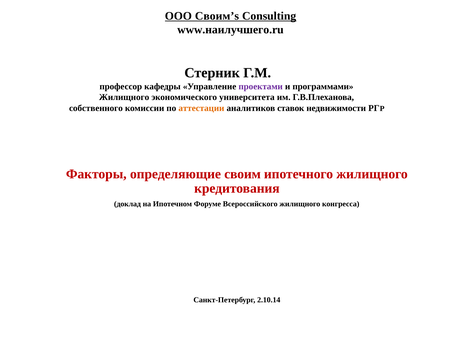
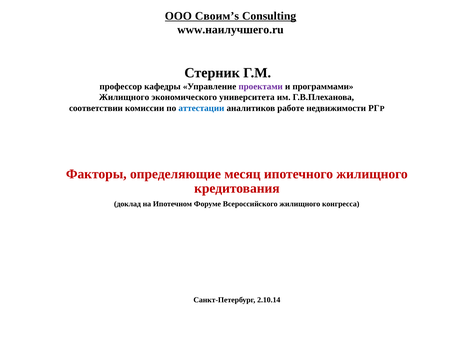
собственного: собственного -> соответствии (96, 108)
аттестации colour: orange -> blue (201, 108)
ставок: ставок -> работе (291, 108)
своим: своим -> месяц (242, 174)
